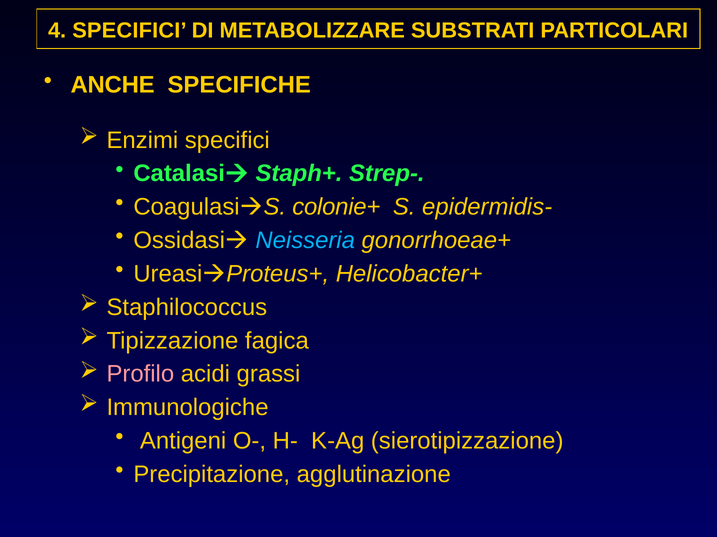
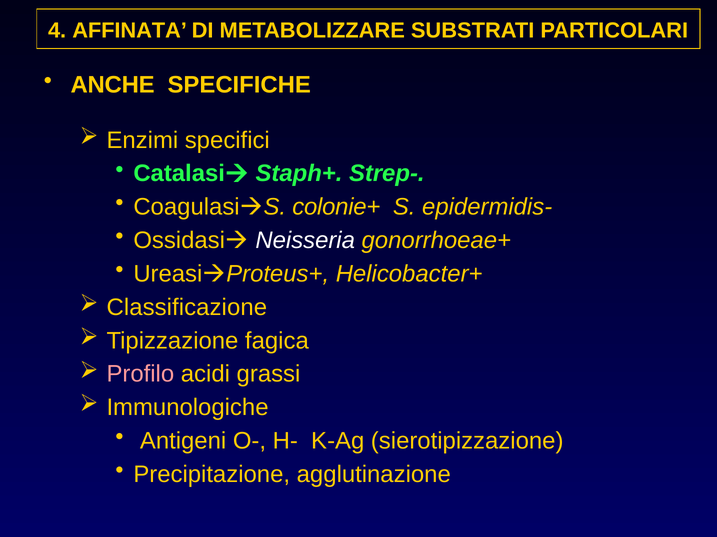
4 SPECIFICI: SPECIFICI -> AFFINATA (130, 30)
Neisseria colour: light blue -> white (305, 241)
Staphilococcus: Staphilococcus -> Classificazione (187, 308)
